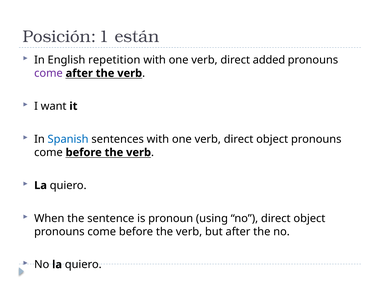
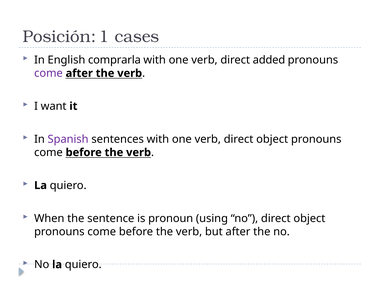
están: están -> cases (137, 37)
repetition: repetition -> comprarla (114, 60)
Spanish colour: blue -> purple (68, 139)
